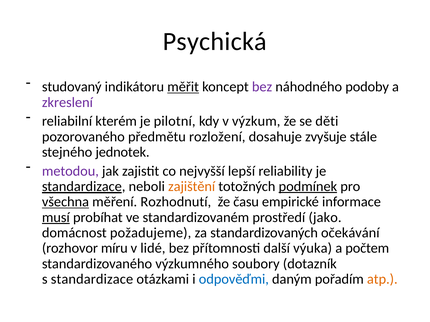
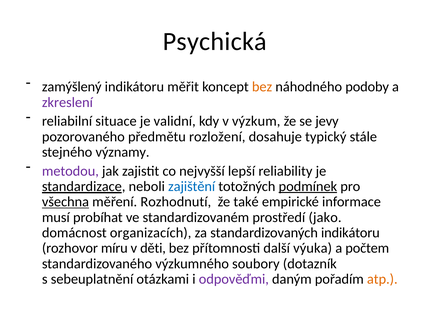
studovaný: studovaný -> zamýšlený (72, 87)
měřit underline: present -> none (183, 87)
bez colour: purple -> orange (262, 87)
kterém: kterém -> situace (116, 121)
pilotní: pilotní -> validní (175, 121)
děti: děti -> jevy (327, 121)
zvyšuje: zvyšuje -> typický (326, 137)
jednotek: jednotek -> významy (123, 152)
zajištění colour: orange -> blue (192, 187)
času: času -> také (246, 202)
musí underline: present -> none (56, 218)
požadujeme: požadujeme -> organizacích (151, 233)
standardizovaných očekávání: očekávání -> indikátoru (350, 233)
lidé: lidé -> děti (153, 249)
s standardizace: standardizace -> sebeuplatnění (92, 280)
odpověďmi colour: blue -> purple (234, 280)
